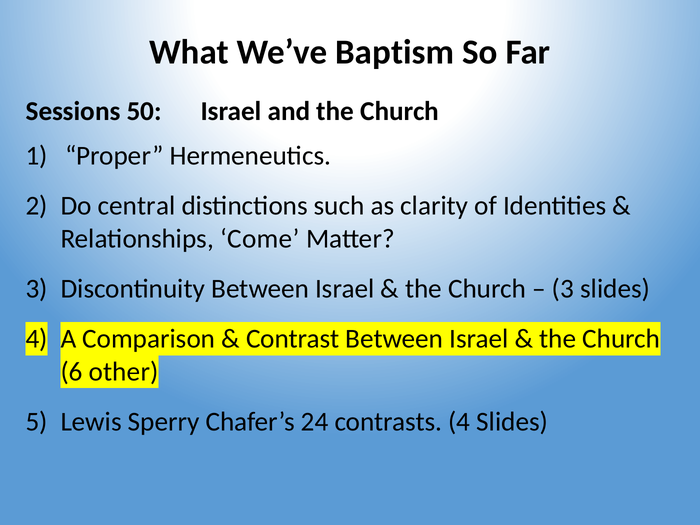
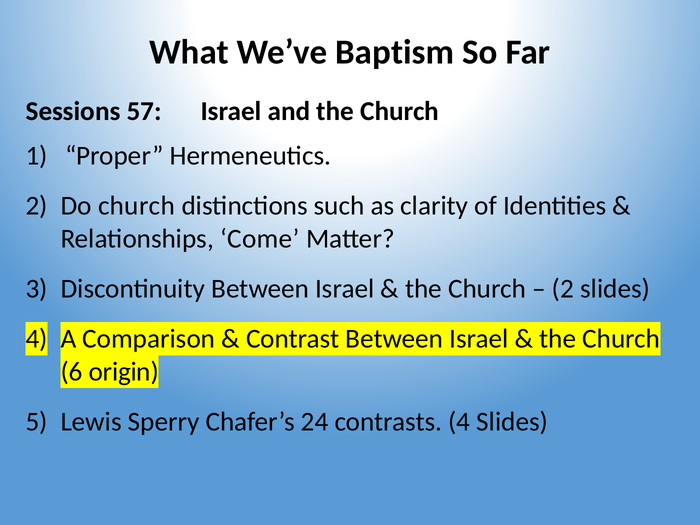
50: 50 -> 57 (144, 111)
Do central: central -> church (136, 206)
3: 3 -> 2 (563, 289)
other: other -> origin (124, 372)
